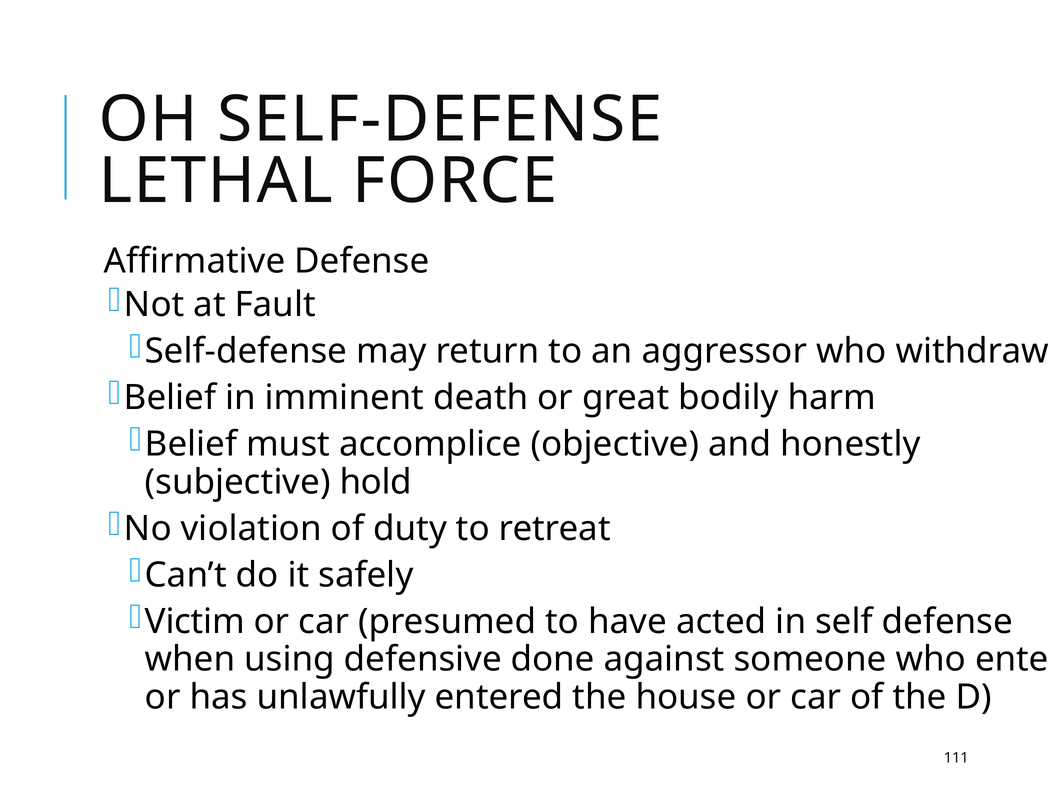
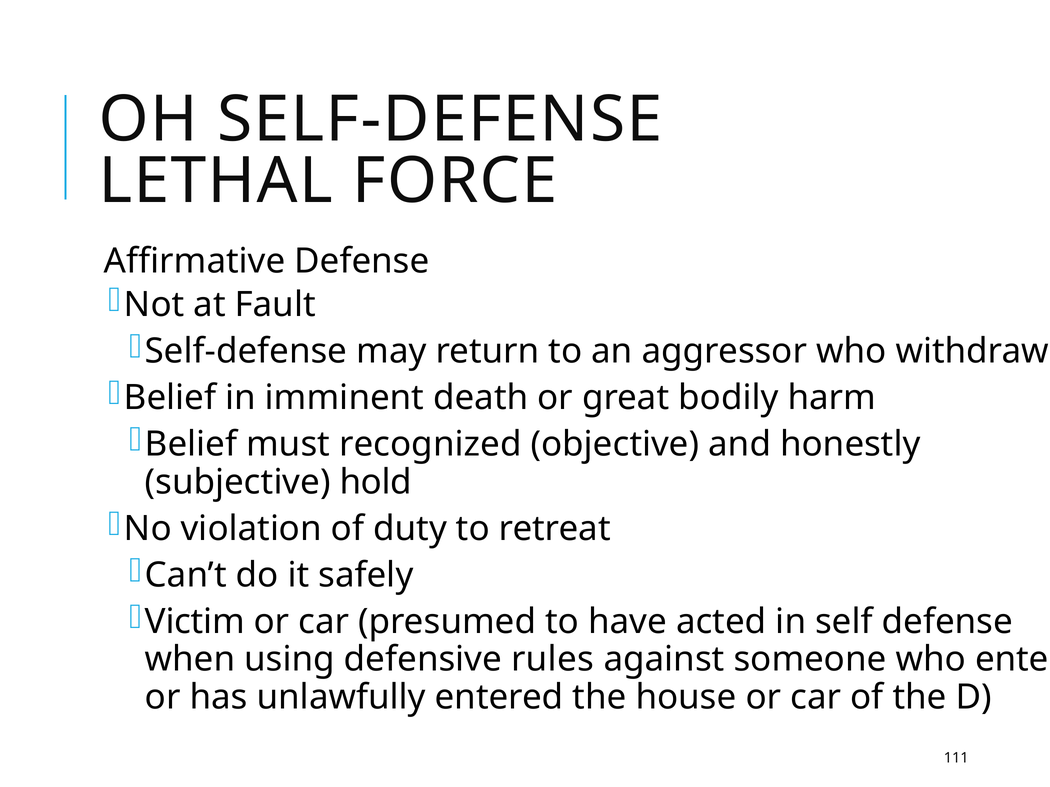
accomplice: accomplice -> recognized (430, 445)
done: done -> rules (553, 660)
